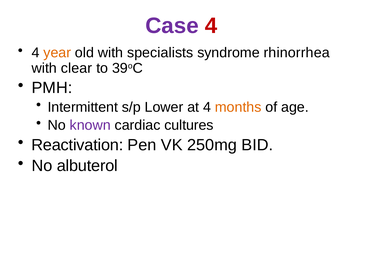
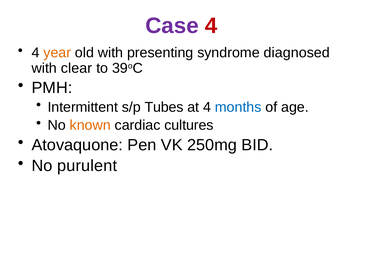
specialists: specialists -> presenting (160, 53)
rhinorrhea: rhinorrhea -> diagnosed (297, 53)
Lower: Lower -> Tubes (164, 107)
months colour: orange -> blue (238, 107)
known colour: purple -> orange (90, 126)
Reactivation: Reactivation -> Atovaquone (77, 145)
albuterol: albuterol -> purulent (87, 166)
